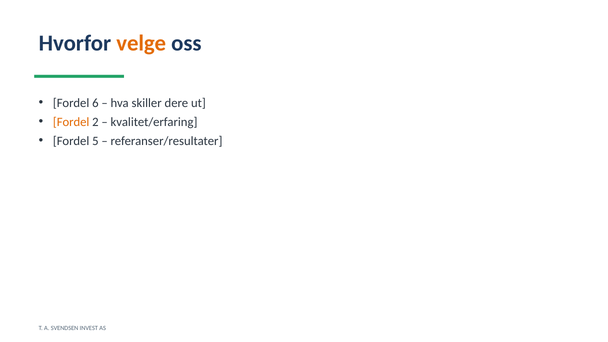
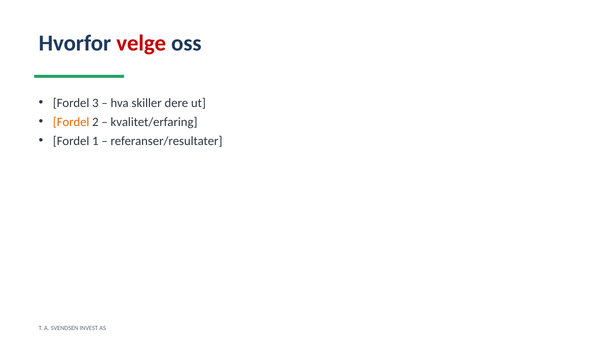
velge colour: orange -> red (141, 43)
6: 6 -> 3 (95, 103)
5: 5 -> 1 (95, 141)
